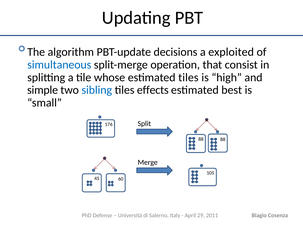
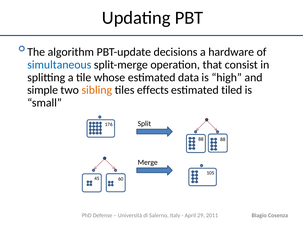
exploited: exploited -> hardware (231, 52)
estimated tiles: tiles -> data (189, 77)
sibling colour: blue -> orange (97, 90)
best: best -> tiled (232, 90)
